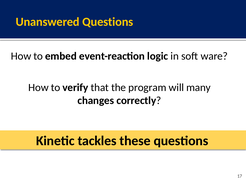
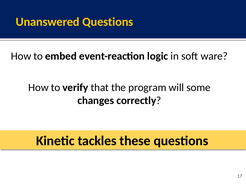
many: many -> some (199, 88)
